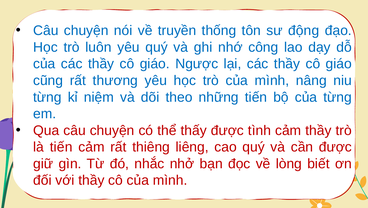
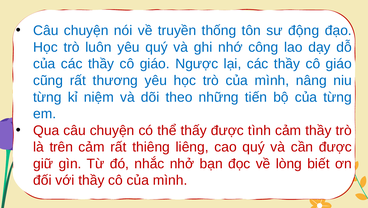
là tiến: tiến -> trên (61, 147)
